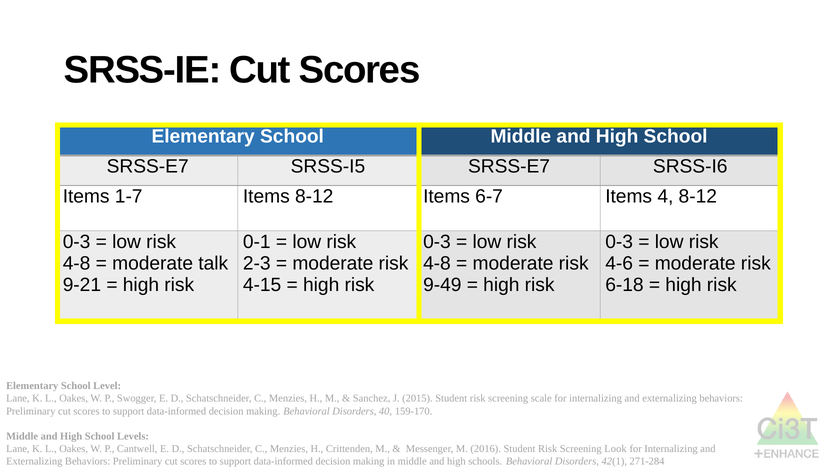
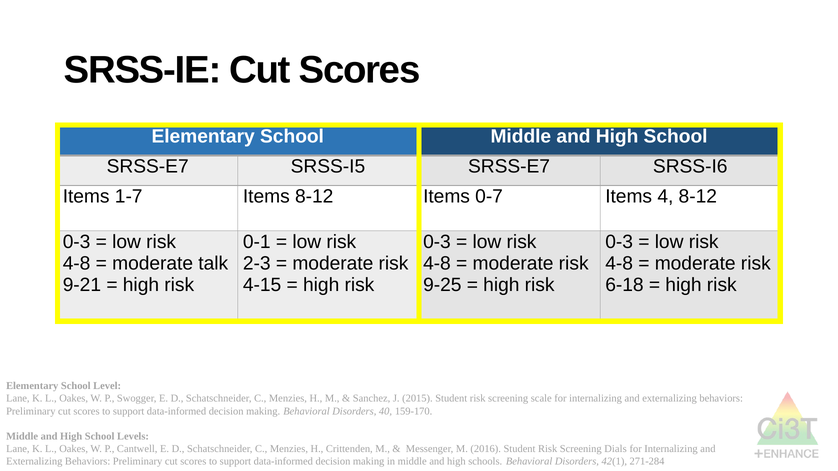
6-7: 6-7 -> 0-7 (489, 197)
4-6: 4-6 -> 4-8 (619, 264)
9-49: 9-49 -> 9-25 (442, 285)
Look: Look -> Dials (616, 449)
